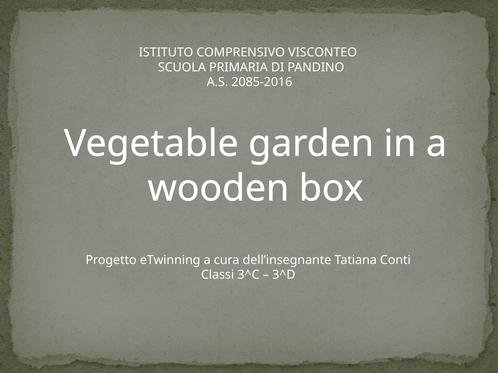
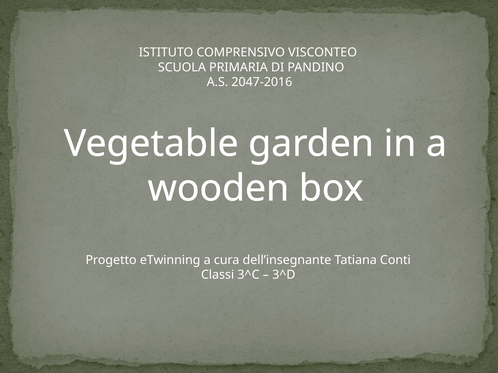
2085-2016: 2085-2016 -> 2047-2016 (262, 82)
